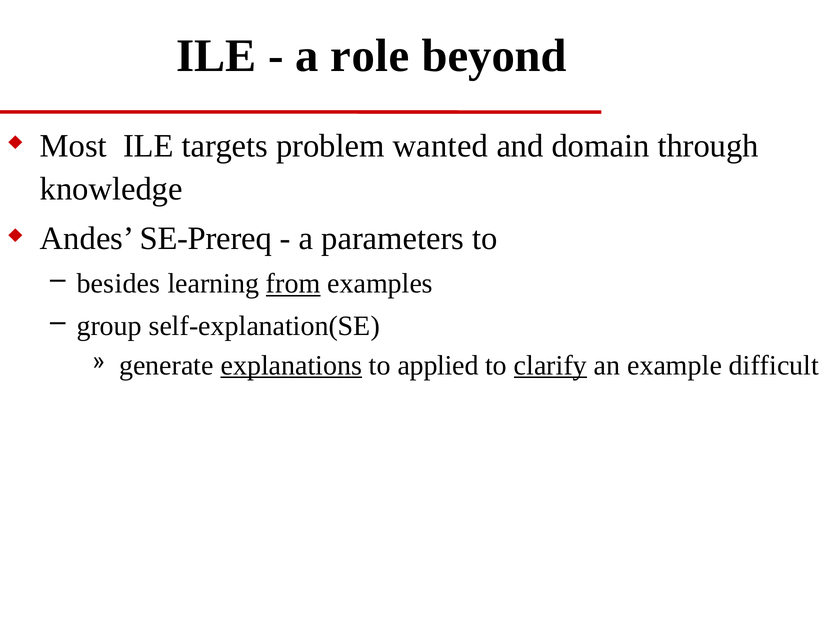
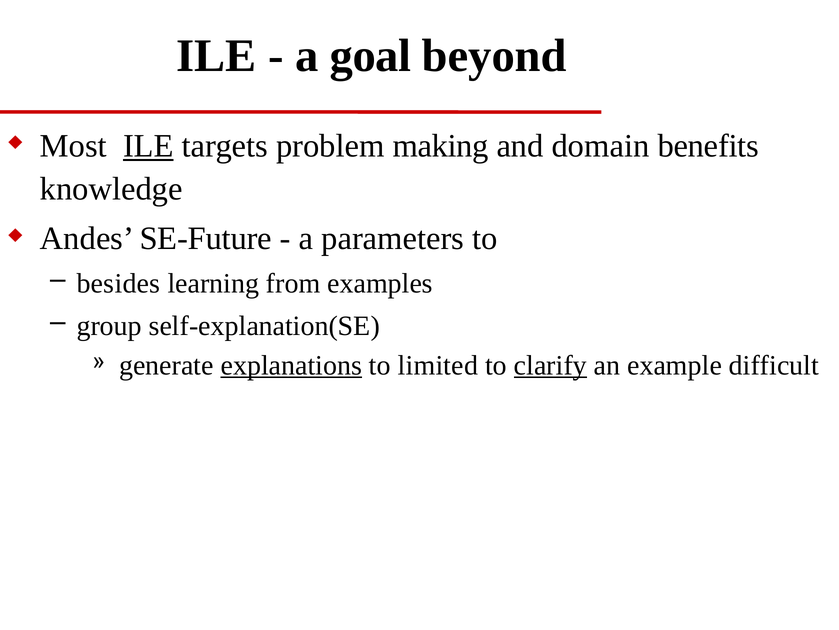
role: role -> goal (370, 56)
ILE underline: none -> present (148, 146)
wanted: wanted -> making (441, 146)
through: through -> benefits (708, 146)
SE-Prereq: SE-Prereq -> SE-Future (206, 238)
from underline: present -> none (293, 283)
applied: applied -> limited (438, 365)
